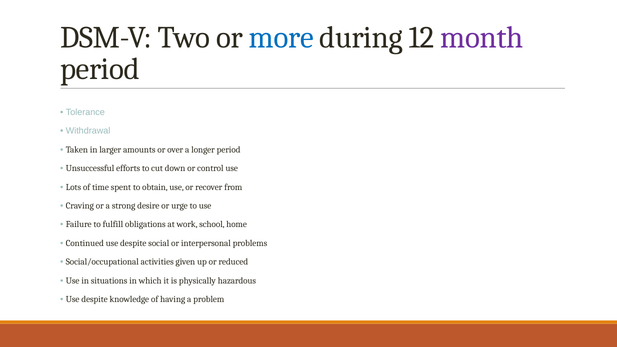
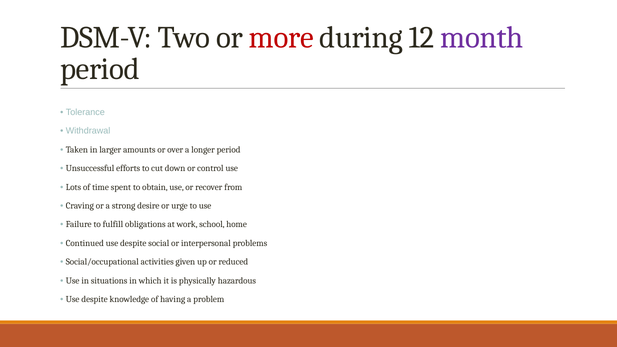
more colour: blue -> red (281, 38)
